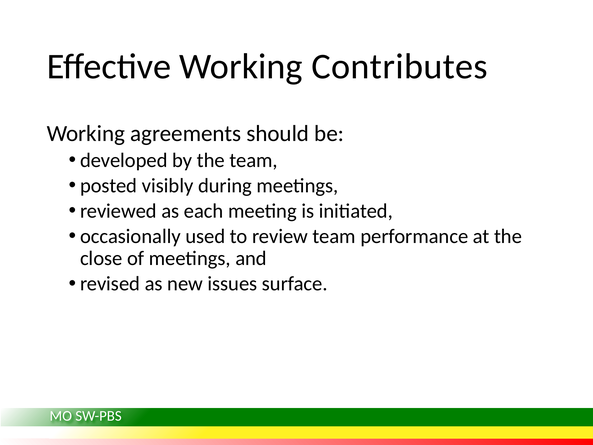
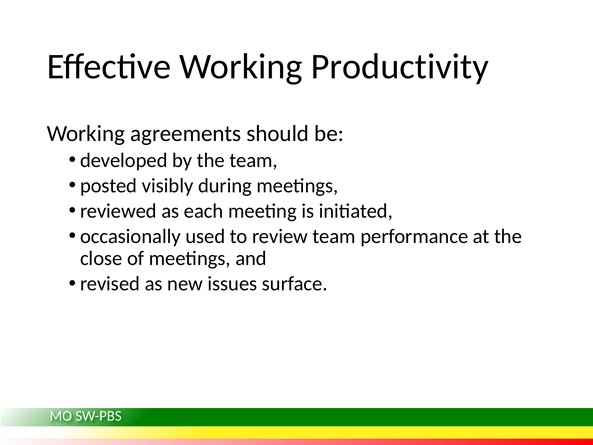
Contributes: Contributes -> Productivity (400, 66)
